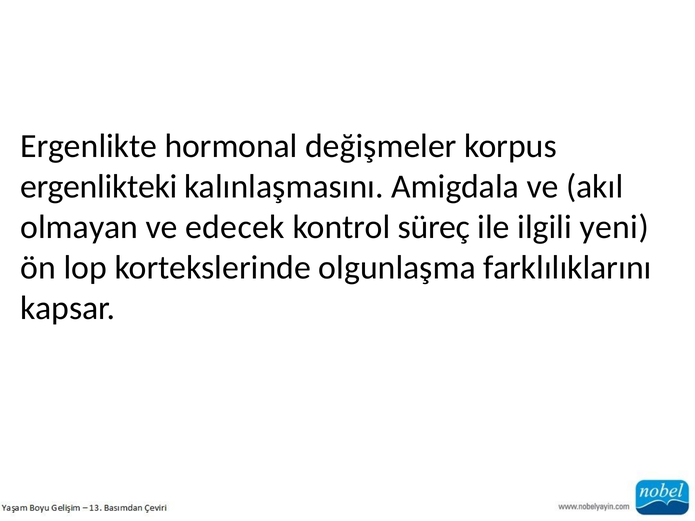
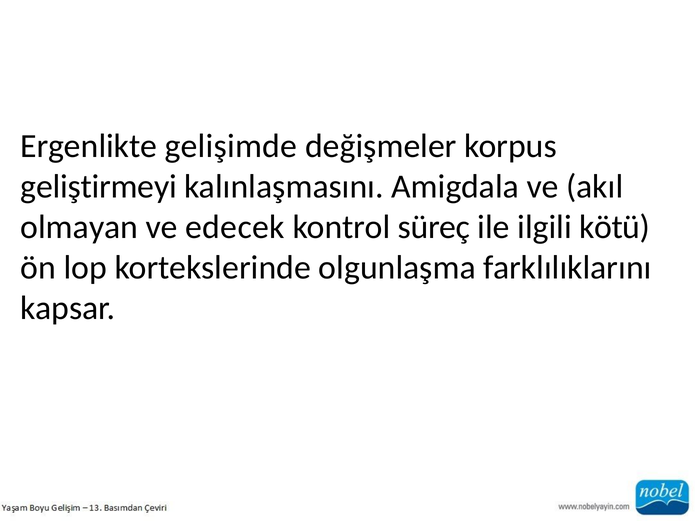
hormonal: hormonal -> gelişimde (231, 146)
ergenlikteki: ergenlikteki -> geliştirmeyi (99, 187)
yeni: yeni -> kötü (615, 227)
